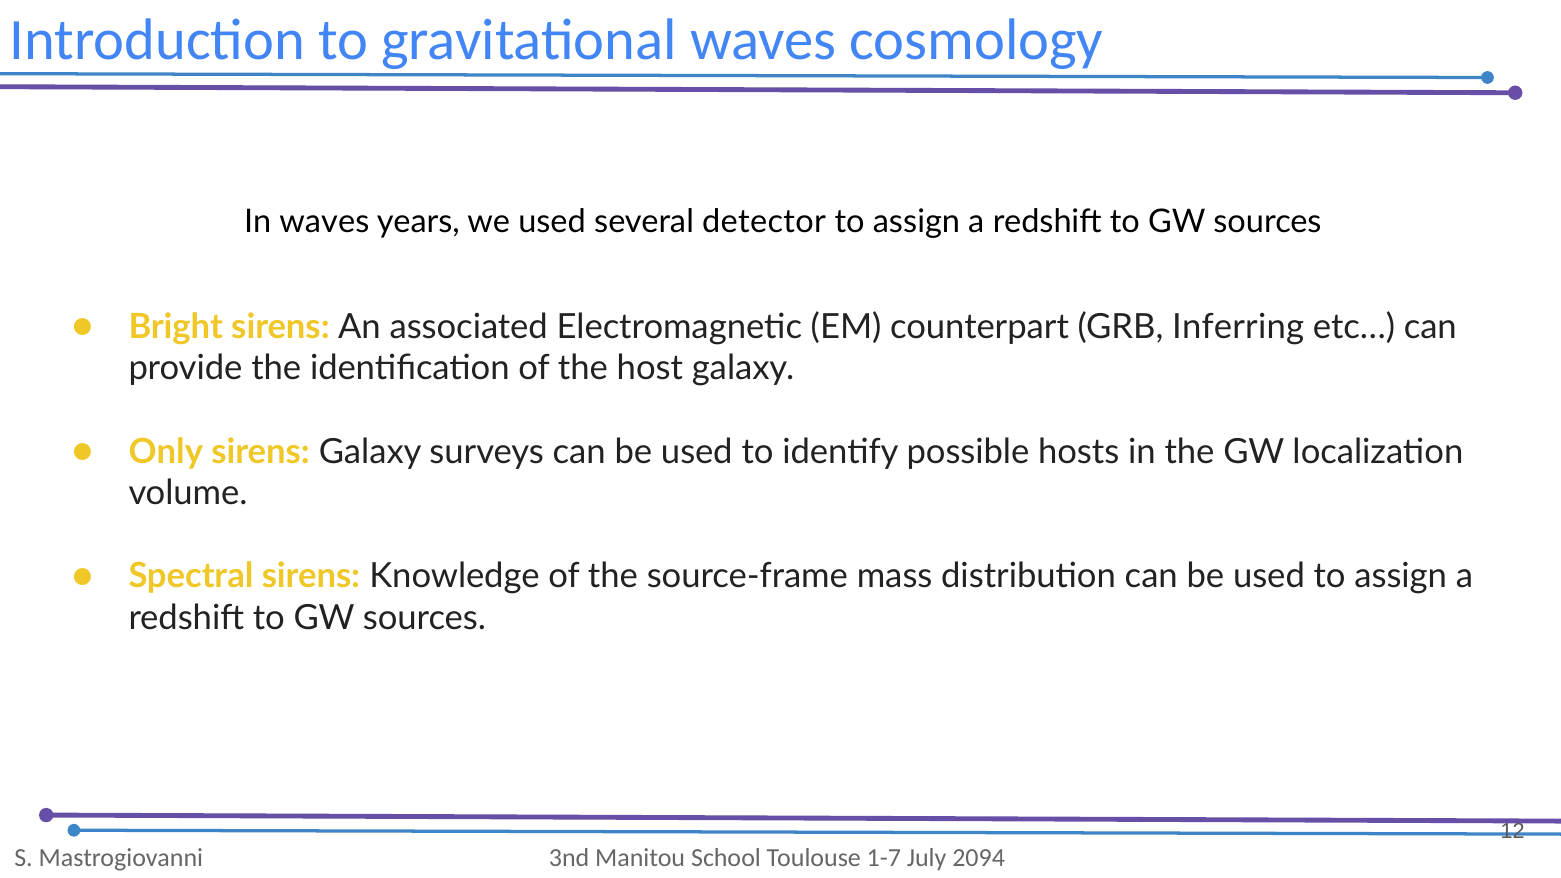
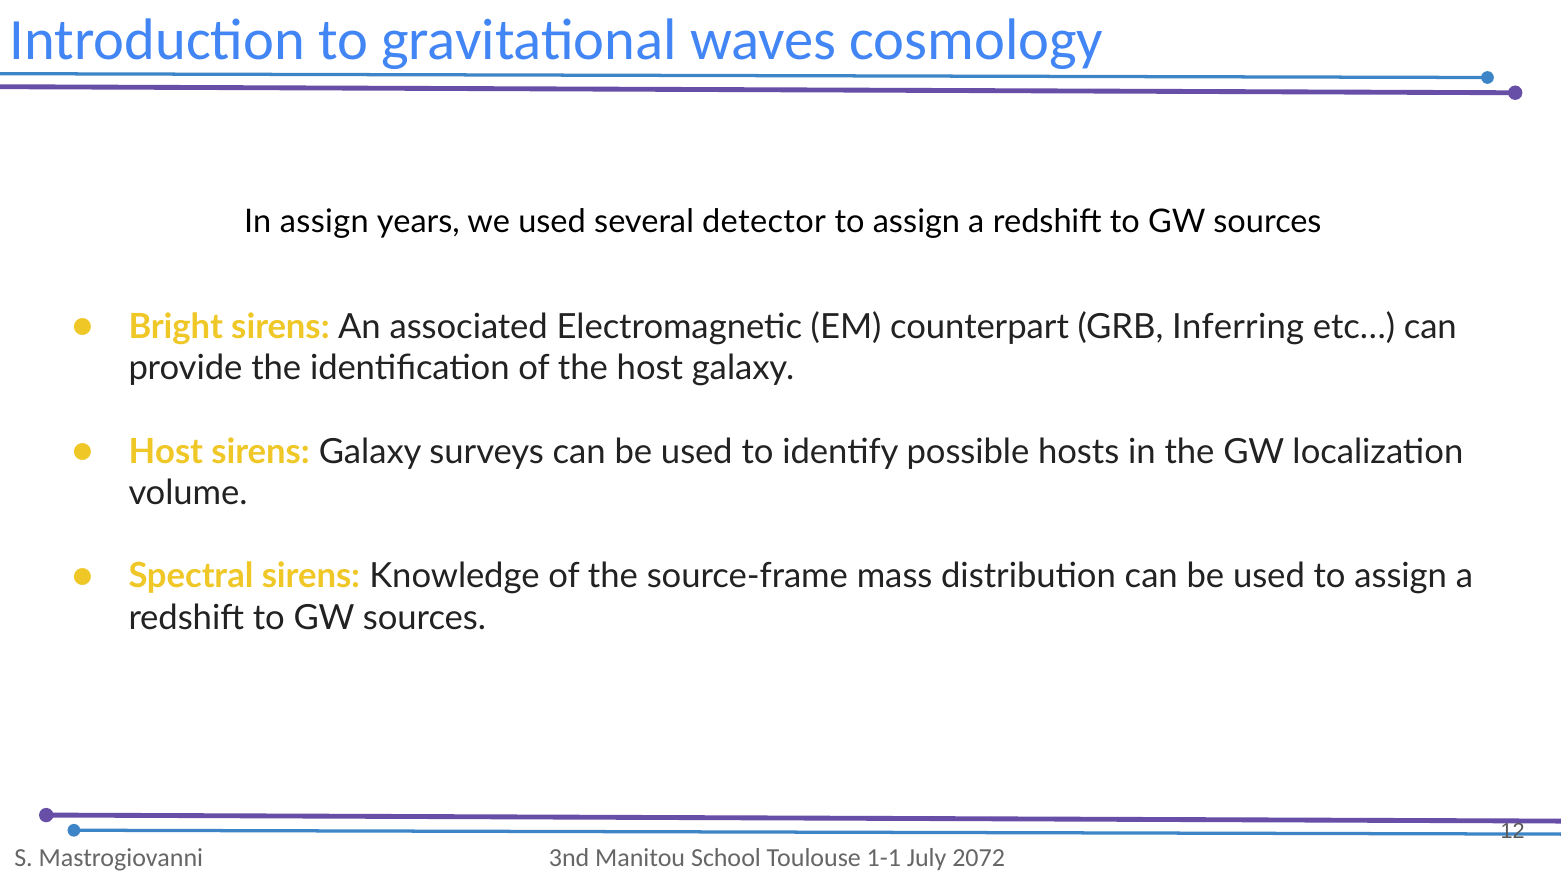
In waves: waves -> assign (324, 221)
Only: Only -> Host (166, 452)
1-7: 1-7 -> 1-1 (884, 858)
2094: 2094 -> 2072 (979, 858)
